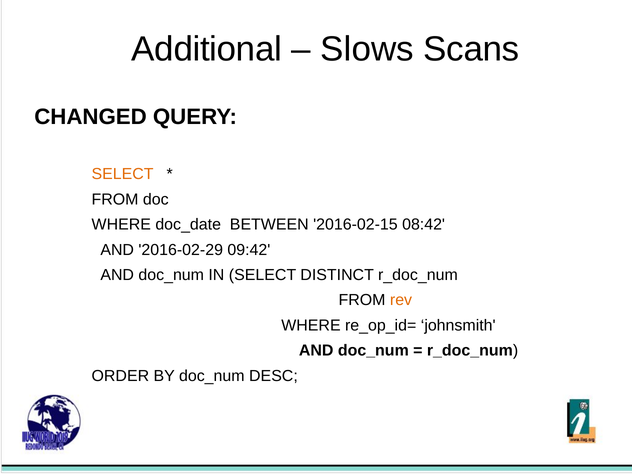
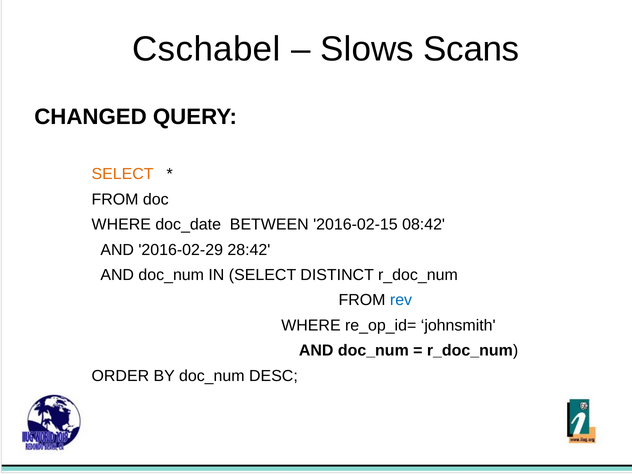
Additional: Additional -> Cschabel (206, 49)
09:42: 09:42 -> 28:42 (249, 250)
rev colour: orange -> blue (401, 300)
